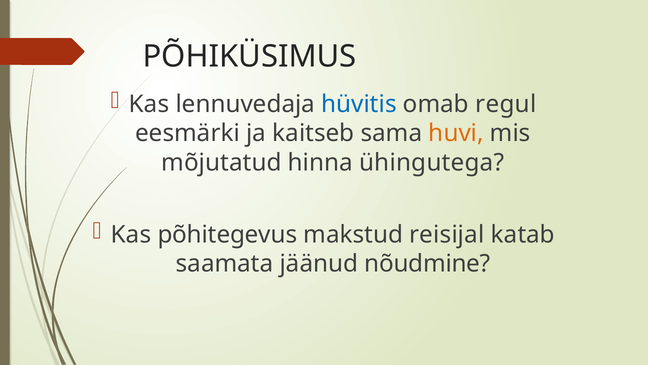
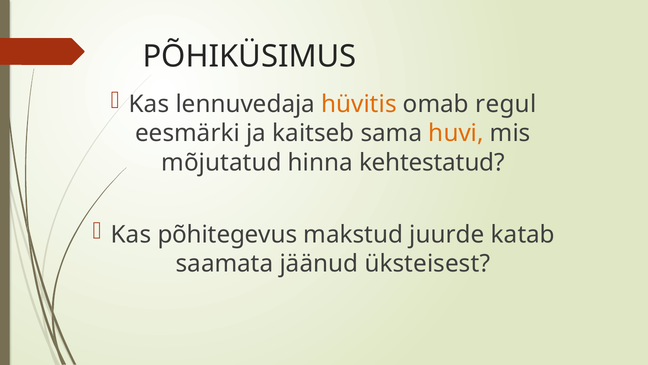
hüvitis colour: blue -> orange (359, 104)
ühingutega: ühingutega -> kehtestatud (432, 162)
reisijal: reisijal -> juurde (447, 234)
nõudmine: nõudmine -> üksteisest (427, 263)
